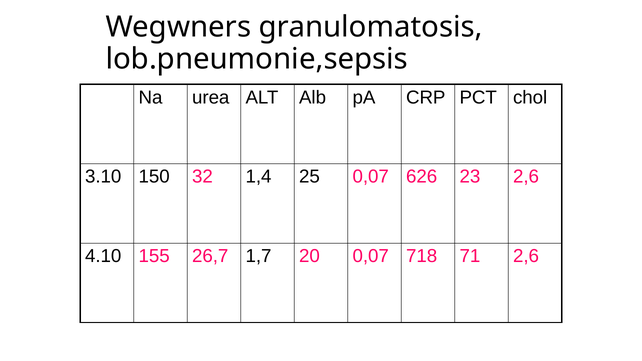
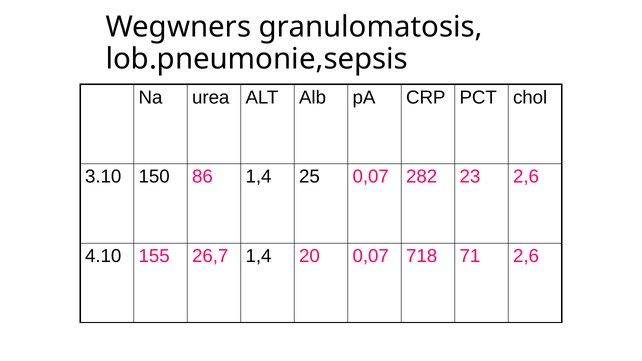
32: 32 -> 86 (202, 177)
626: 626 -> 282 (422, 177)
26,7 1,7: 1,7 -> 1,4 (259, 256)
